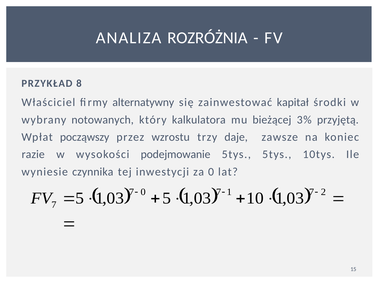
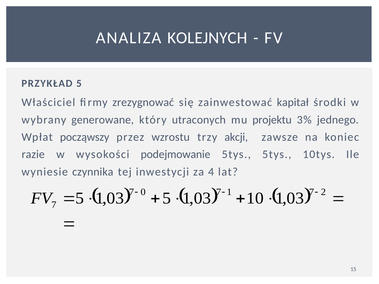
ROZRÓŻNIA: ROZRÓŻNIA -> KOLEJNYCH (207, 38)
PRZYKŁAD 8: 8 -> 5 (79, 83)
alternatywny: alternatywny -> zrezygnować (143, 102)
notowanych: notowanych -> generowane (103, 120)
kalkulatora: kalkulatora -> utraconych (199, 120)
bieżącej: bieżącej -> projektu (272, 120)
przyjętą: przyjętą -> jednego (338, 120)
daje: daje -> akcji (236, 137)
za 0: 0 -> 4 (211, 172)
